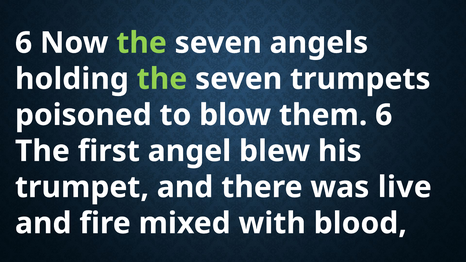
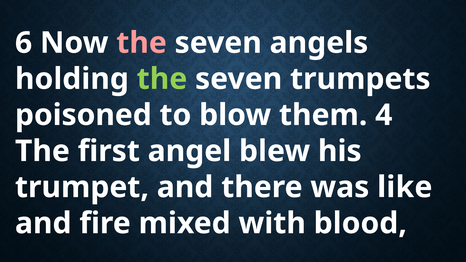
the colour: light green -> pink (142, 43)
them 6: 6 -> 4 (384, 115)
live: live -> like (405, 187)
